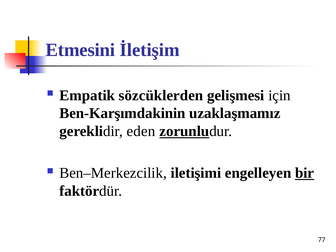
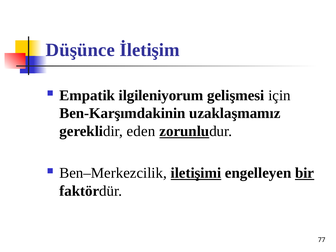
Etmesini: Etmesini -> Düşünce (80, 50)
sözcüklerden: sözcüklerden -> ilgileniyorum (161, 95)
iletişimi underline: none -> present (196, 173)
